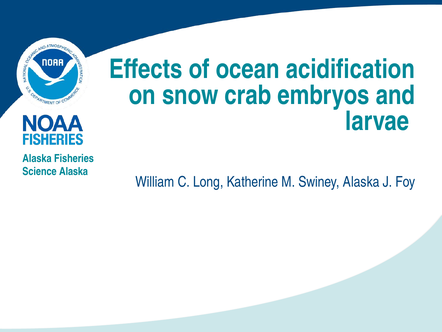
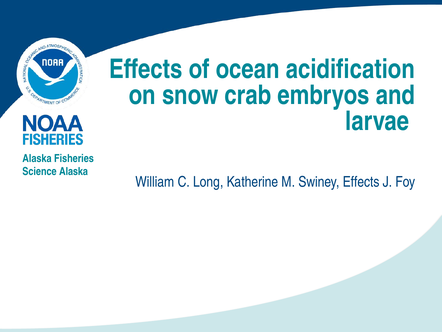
Swiney Alaska: Alaska -> Effects (361, 182)
